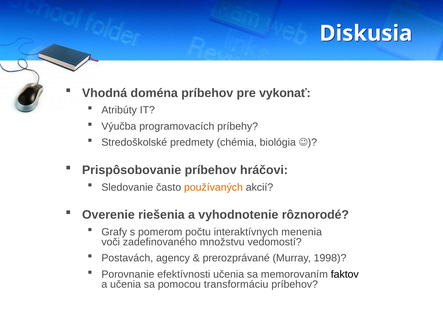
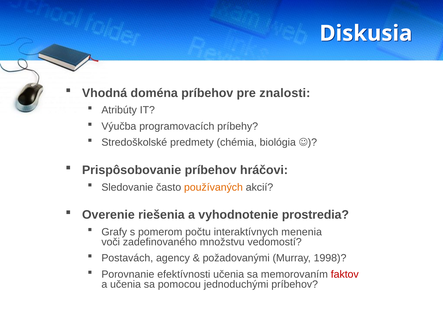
vykonať: vykonať -> znalosti (285, 93)
rôznorodé: rôznorodé -> prostredia (315, 215)
prerozprávané: prerozprávané -> požadovanými (236, 258)
faktov colour: black -> red (345, 275)
transformáciu: transformáciu -> jednoduchými (236, 285)
